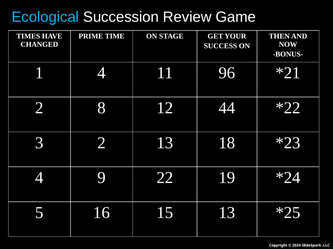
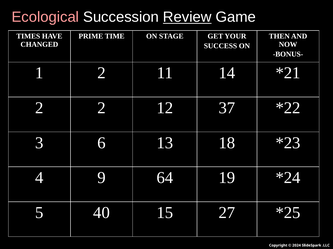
Ecological colour: light blue -> pink (45, 17)
Review underline: none -> present (187, 17)
1 4: 4 -> 2 (102, 73)
96: 96 -> 14 (227, 73)
2 8: 8 -> 2 (102, 108)
44: 44 -> 37 (227, 108)
3 2: 2 -> 6 (102, 143)
22: 22 -> 64 (165, 178)
16: 16 -> 40 (102, 213)
15 13: 13 -> 27 (227, 213)
